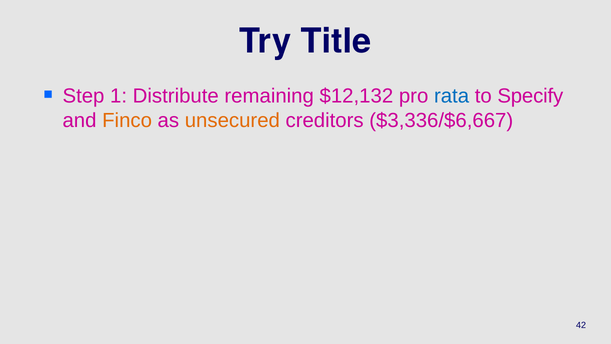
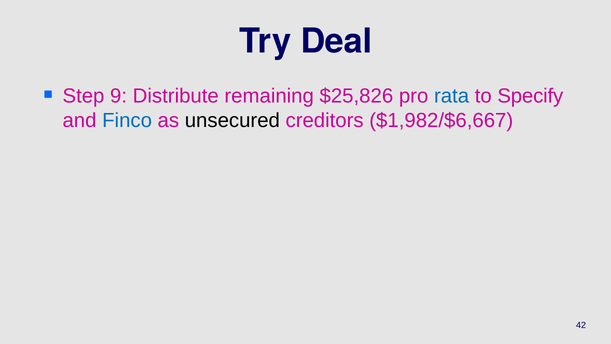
Title: Title -> Deal (336, 41)
1: 1 -> 9 (119, 96)
$12,132: $12,132 -> $25,826 (356, 96)
Finco colour: orange -> blue (127, 121)
unsecured colour: orange -> black (232, 121)
$3,336/$6,667: $3,336/$6,667 -> $1,982/$6,667 (441, 121)
